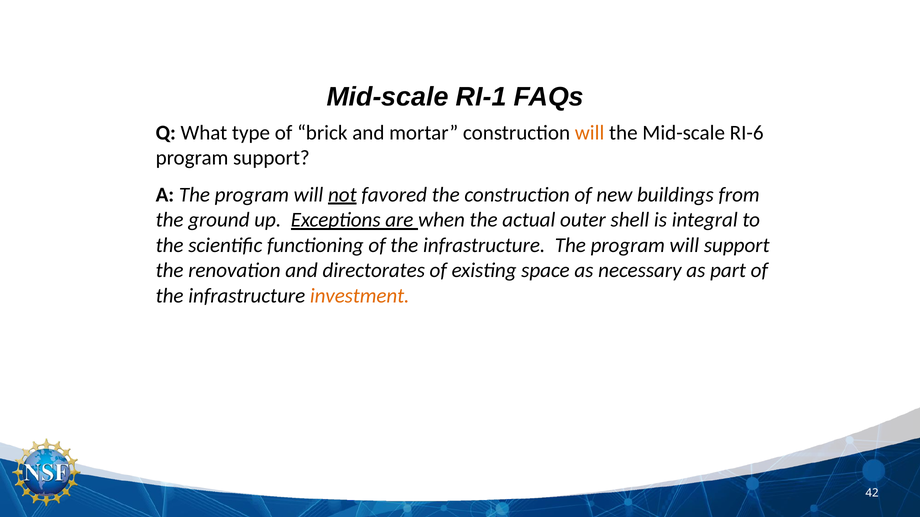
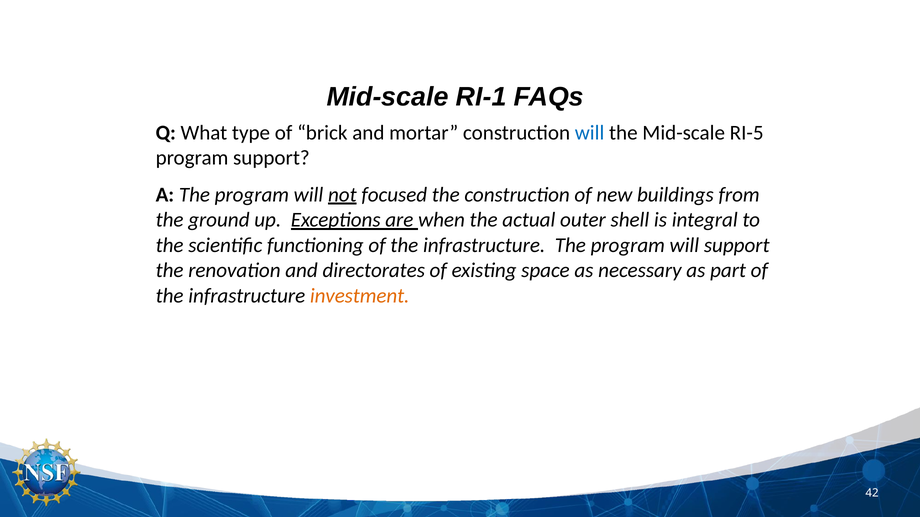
will colour: orange -> blue (590, 133)
RI-6: RI-6 -> RI-5 (747, 133)
favored: favored -> focused (394, 195)
